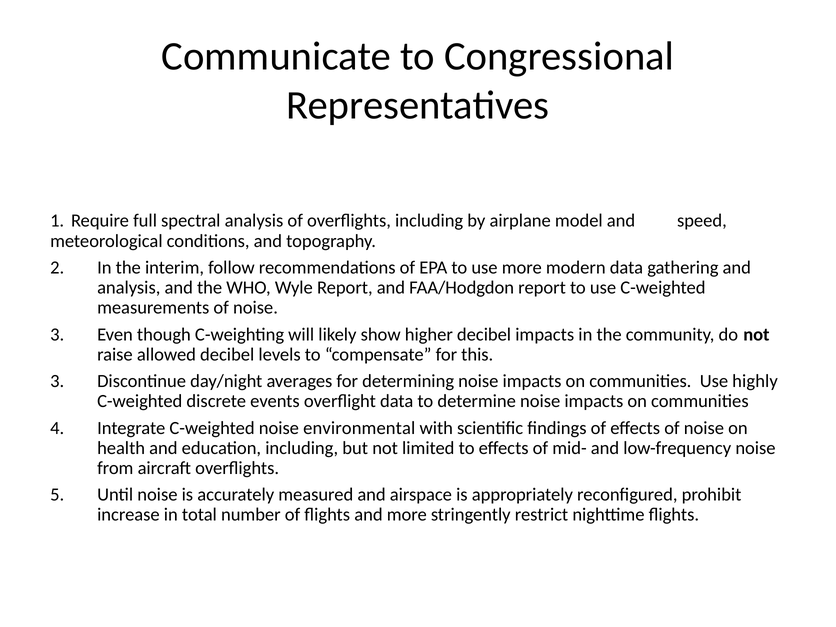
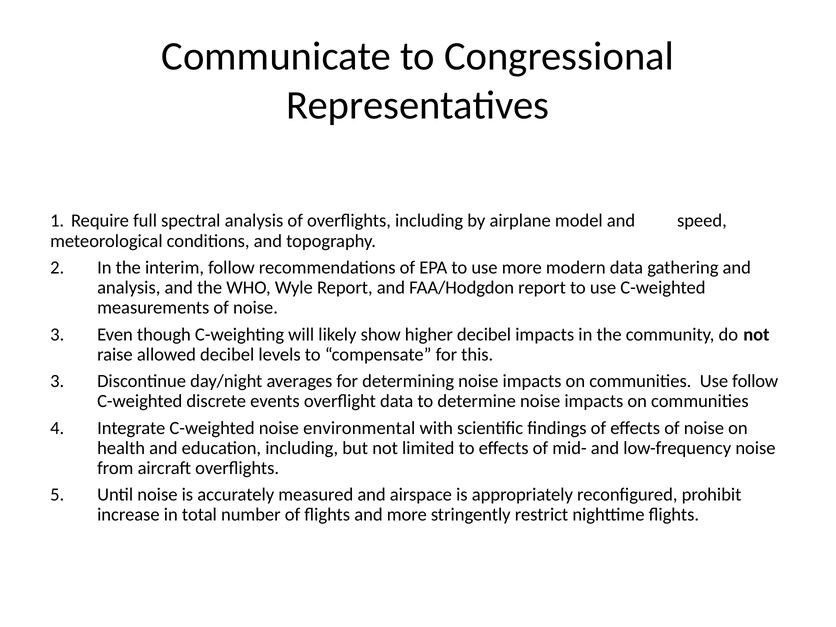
Use highly: highly -> follow (755, 381)
